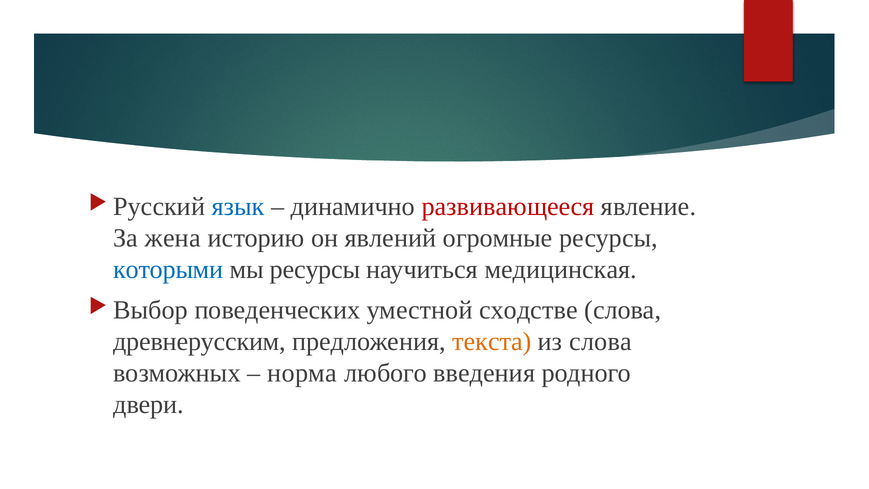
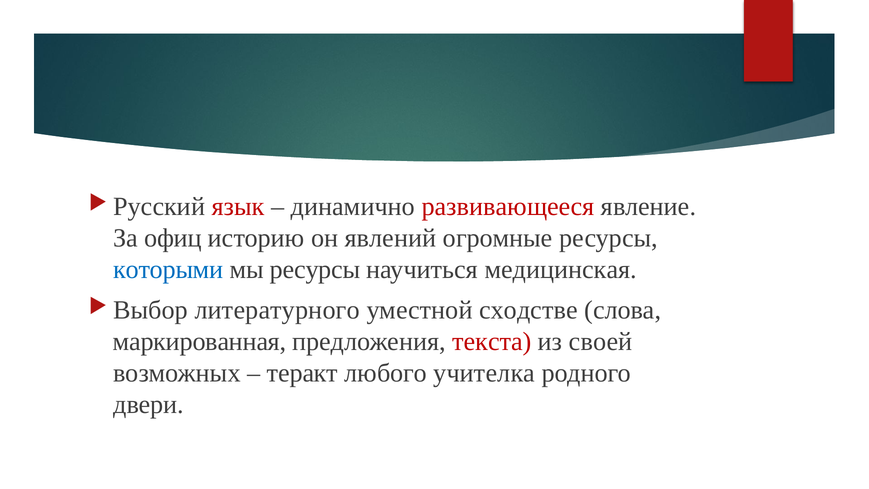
язык colour: blue -> red (238, 206)
жена: жена -> офиц (173, 238)
поведенческих: поведенческих -> литературного (277, 310)
древнерусским: древнерусским -> маркированная (200, 342)
текста colour: orange -> red (492, 342)
из слова: слова -> своей (601, 342)
норма: норма -> теракт (302, 373)
введения: введения -> учителка (484, 373)
